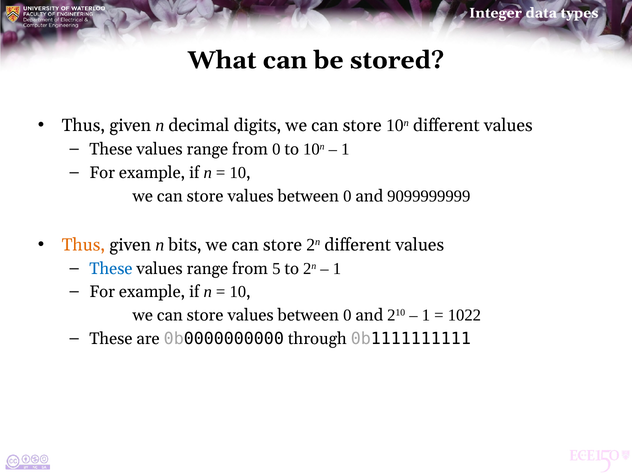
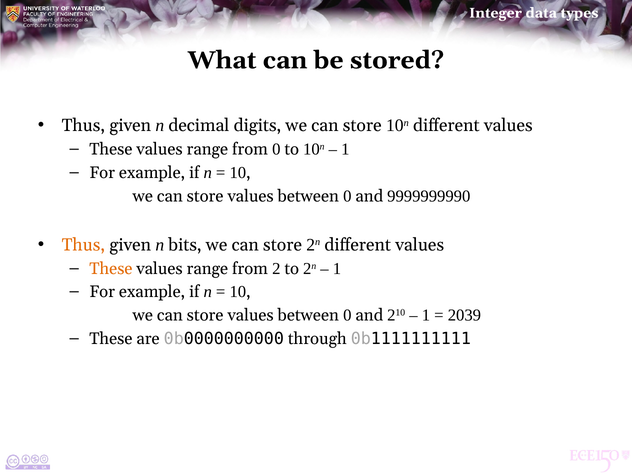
9099999999: 9099999999 -> 9999999990 (429, 196)
These colour: blue -> orange (111, 269)
from 5: 5 -> 2 (276, 269)
1022: 1022 -> 2039 (464, 315)
